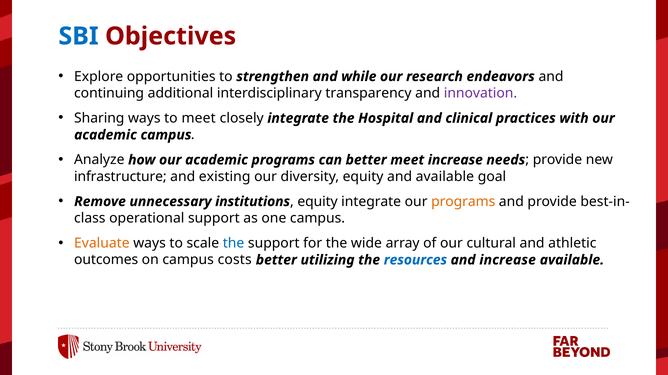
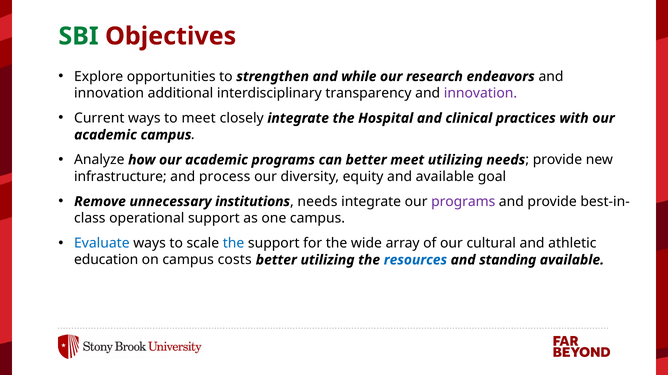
SBI colour: blue -> green (79, 36)
continuing: continuing -> innovation (109, 93)
Sharing: Sharing -> Current (99, 118)
meet increase: increase -> utilizing (455, 160)
existing: existing -> process (225, 177)
equity: equity -> needs (317, 202)
programs colour: orange -> purple (463, 202)
Evaluate colour: orange -> blue (102, 244)
outcomes: outcomes -> education (106, 260)
and increase: increase -> standing (508, 260)
